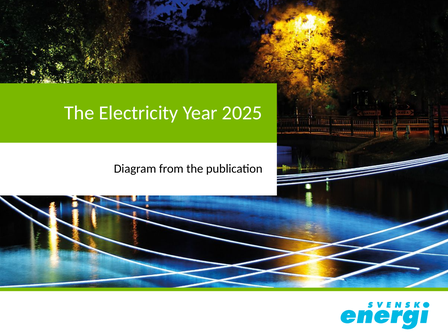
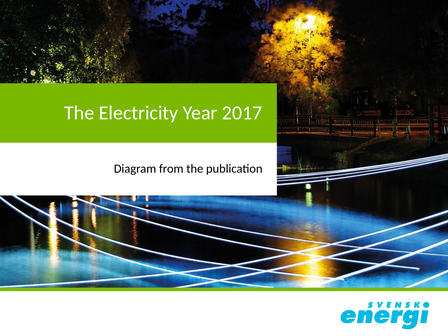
2025: 2025 -> 2017 (242, 113)
